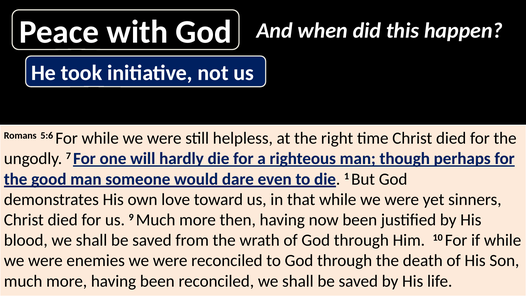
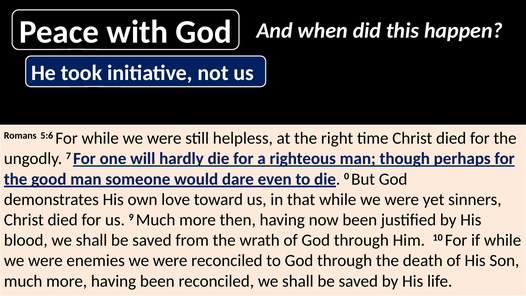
1: 1 -> 0 (347, 176)
